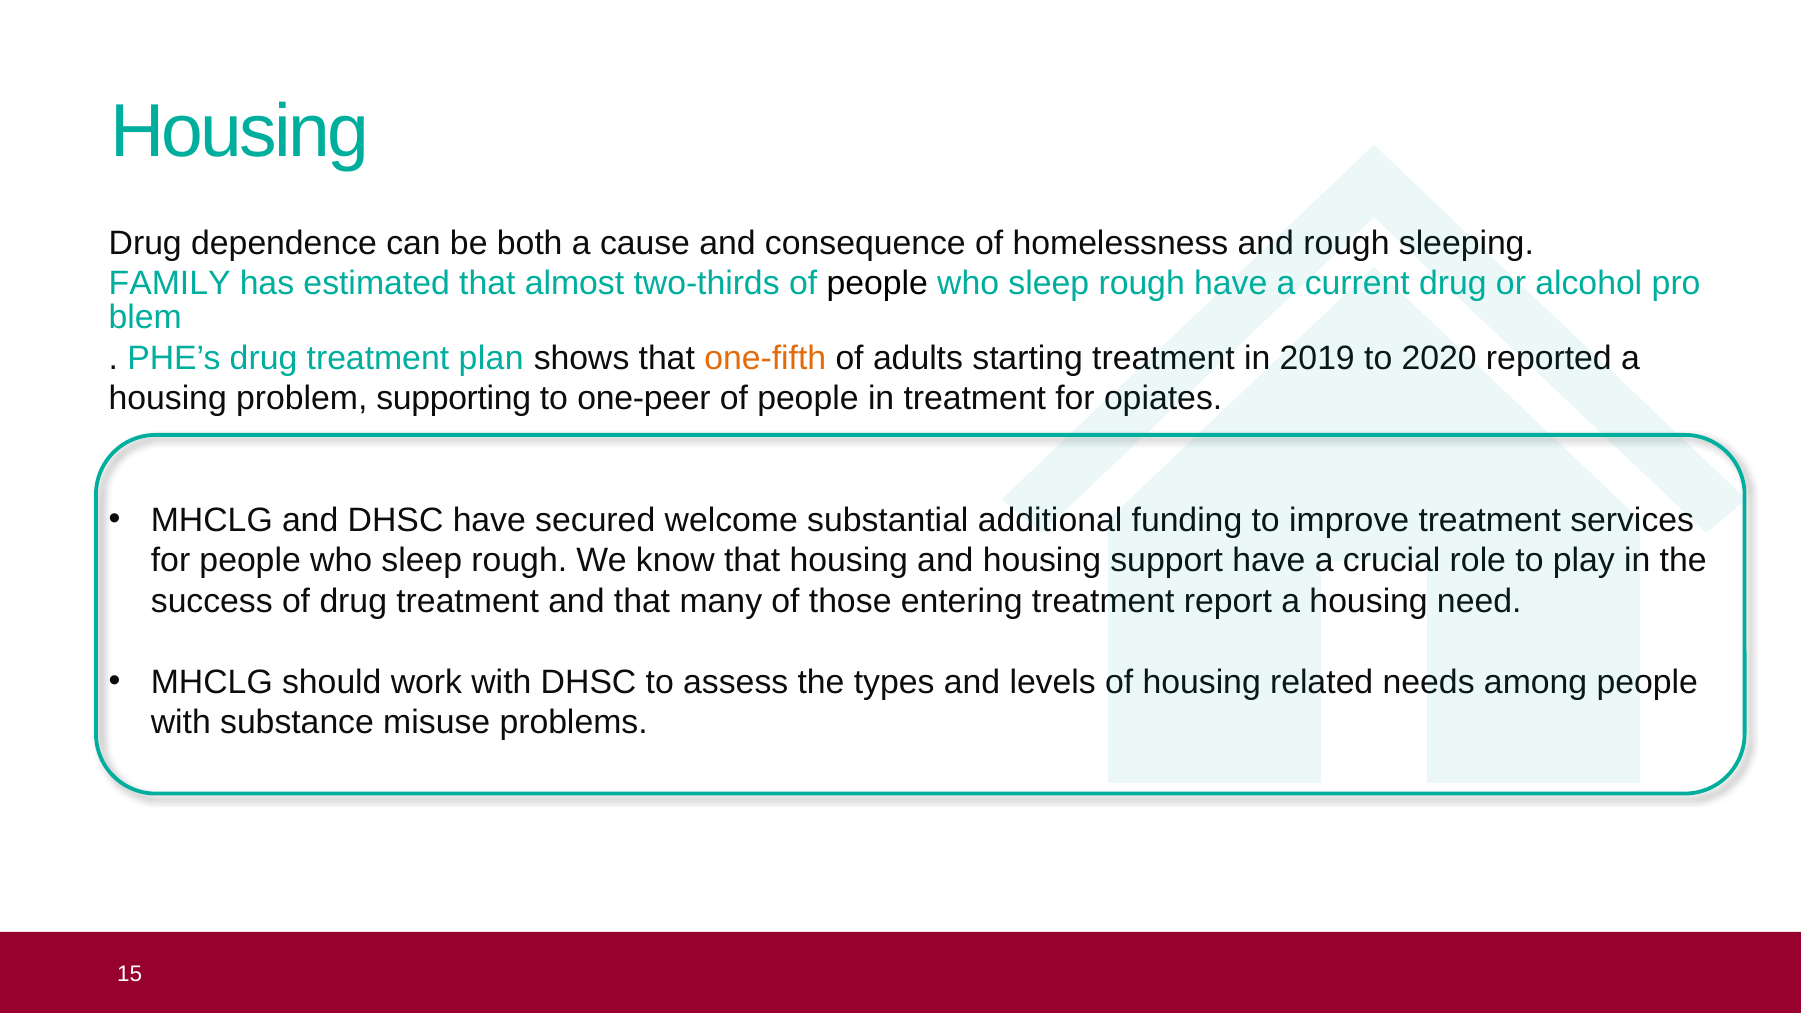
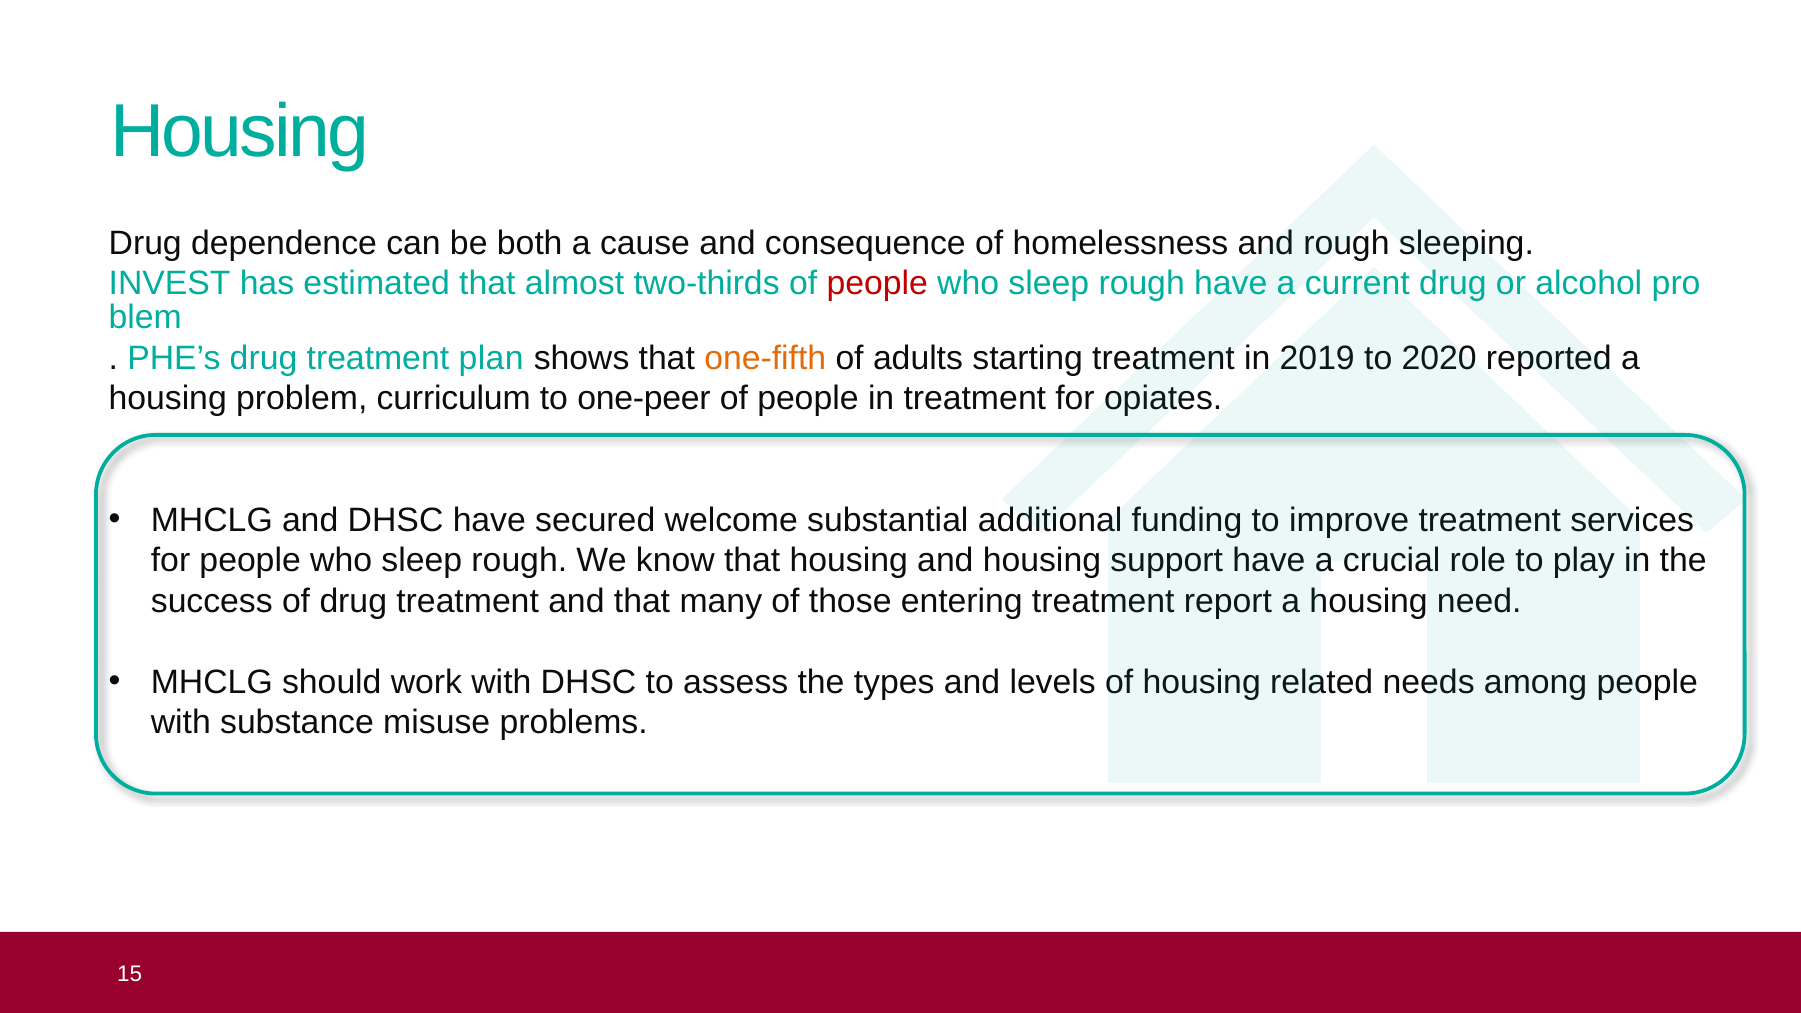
FAMILY: FAMILY -> INVEST (170, 284)
people colour: black -> red (877, 284)
supporting: supporting -> curriculum (454, 399)
